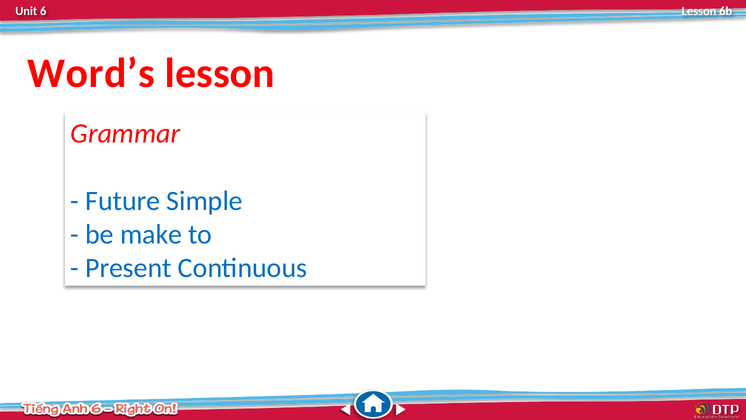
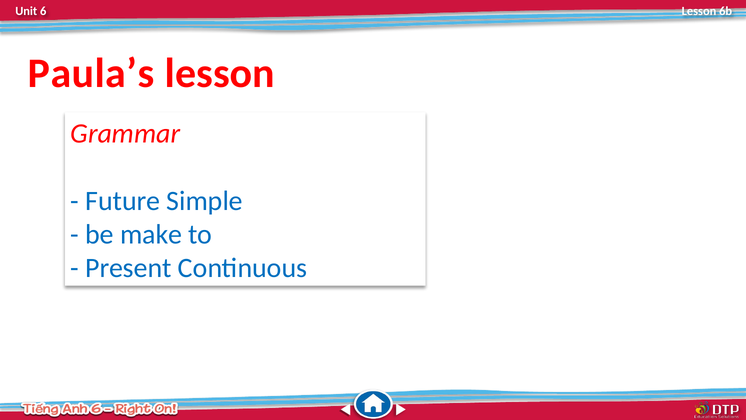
Word’s: Word’s -> Paula’s (91, 73)
